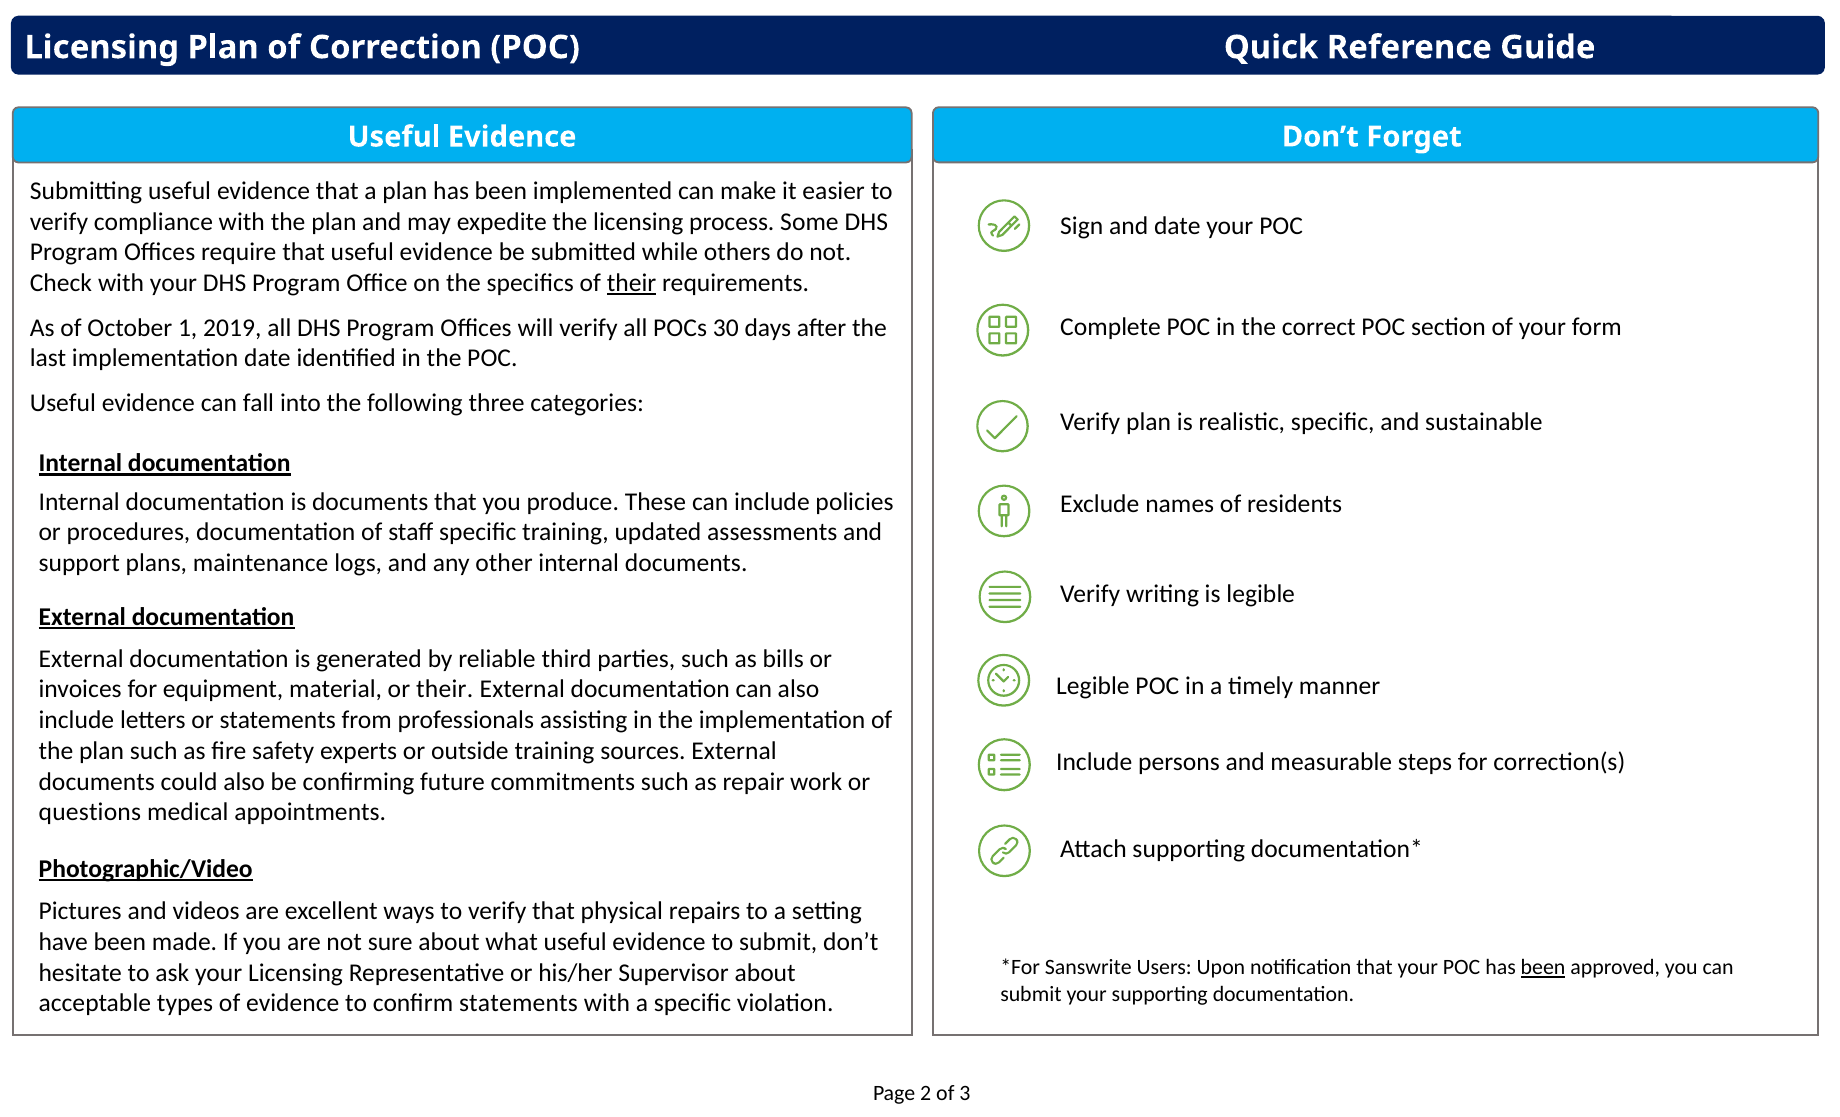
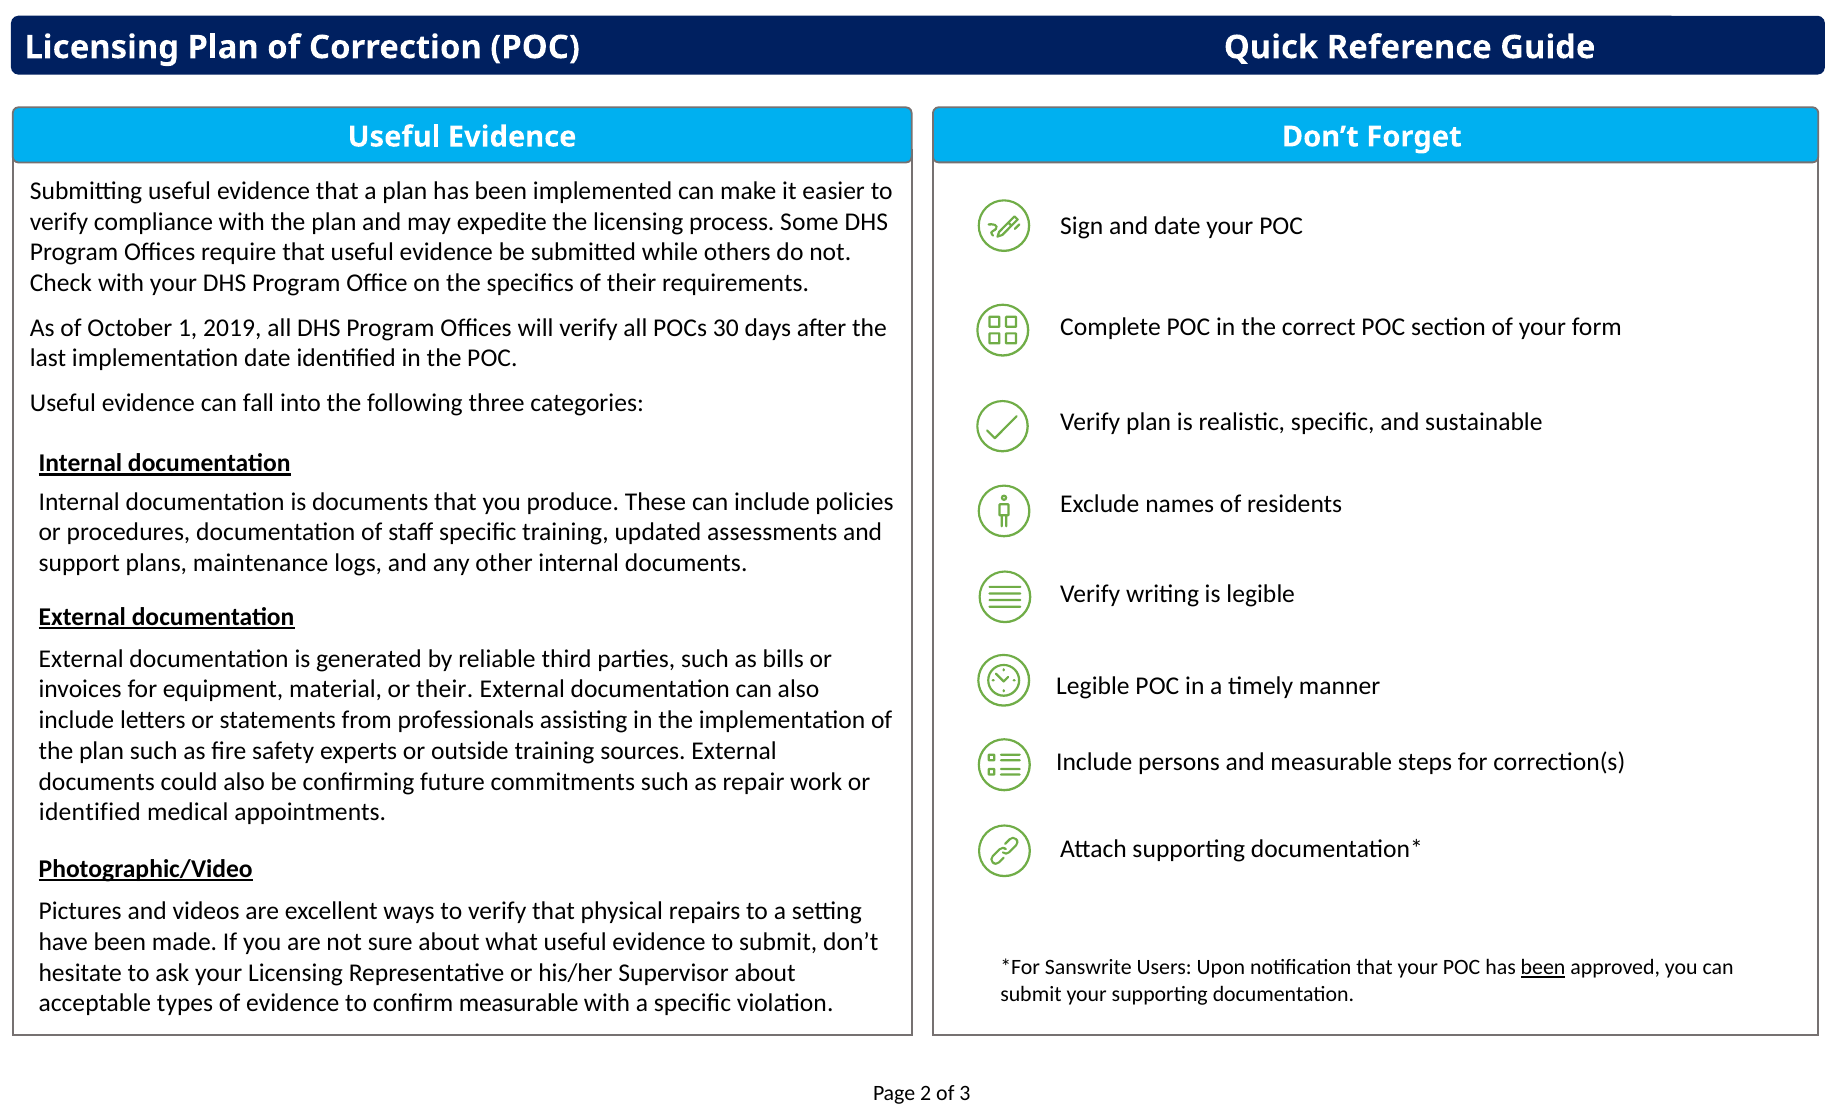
their underline: present -> none (632, 283)
questions: questions -> identified (90, 812)
confirm statements: statements -> measurable (519, 1004)
